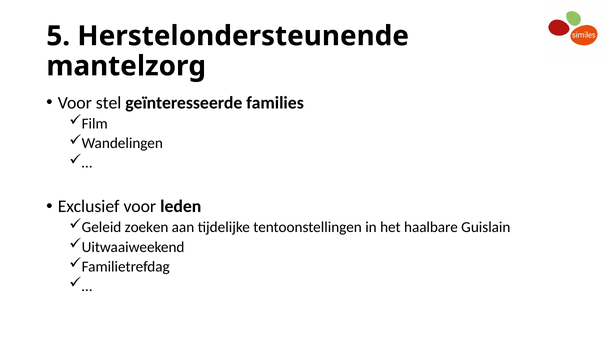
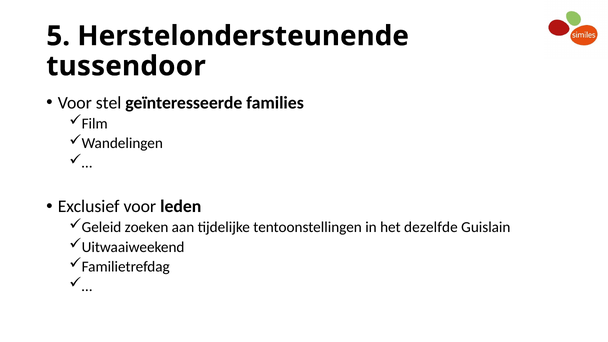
mantelzorg: mantelzorg -> tussendoor (126, 66)
haalbare: haalbare -> dezelfde (431, 227)
